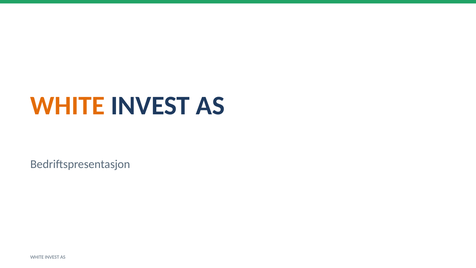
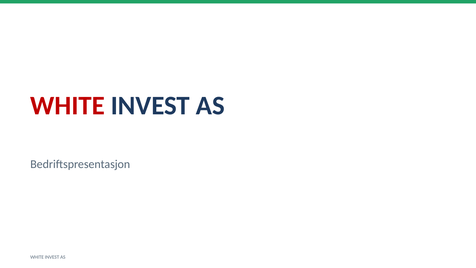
WHITE colour: orange -> red (68, 106)
